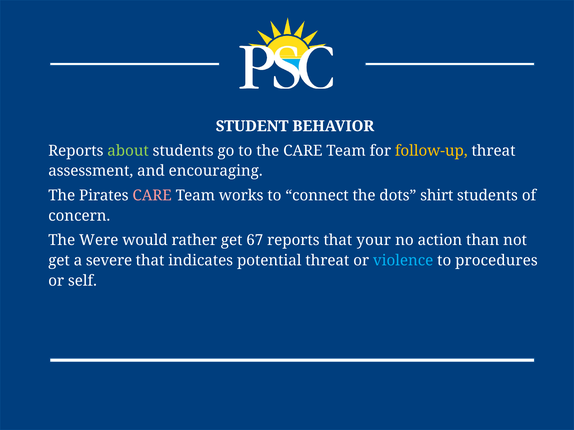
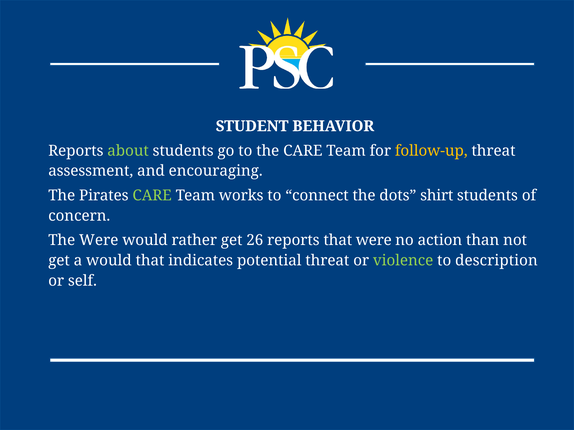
CARE colour: pink -> light green (152, 196)
67: 67 -> 26 (255, 241)
that your: your -> were (374, 241)
a severe: severe -> would (109, 261)
violence colour: light blue -> light green (403, 261)
procedures: procedures -> description (496, 261)
